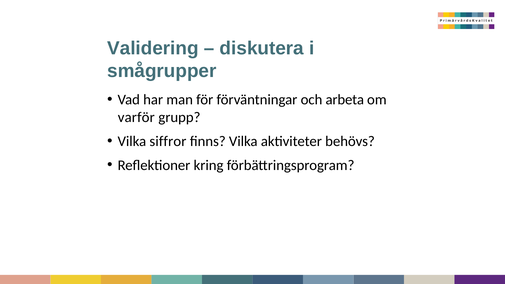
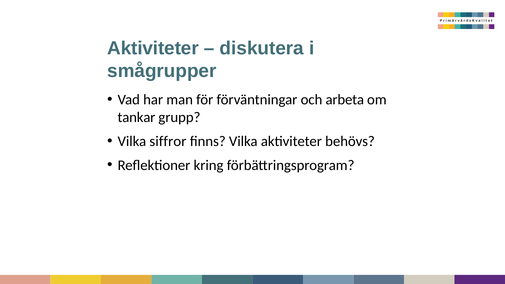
Validering: Validering -> Aktiviteter (153, 48)
varför: varför -> tankar (136, 117)
